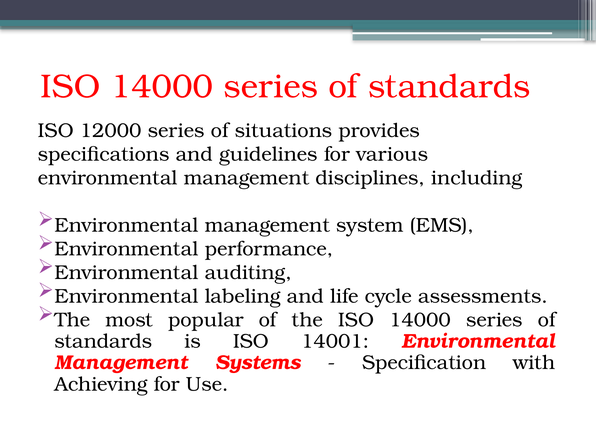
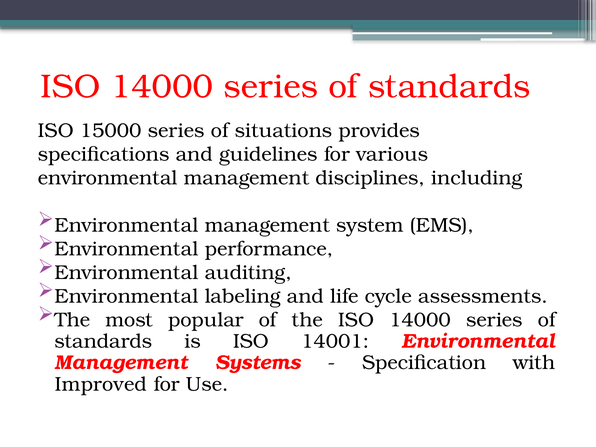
12000: 12000 -> 15000 (111, 130)
Achieving: Achieving -> Improved (101, 384)
